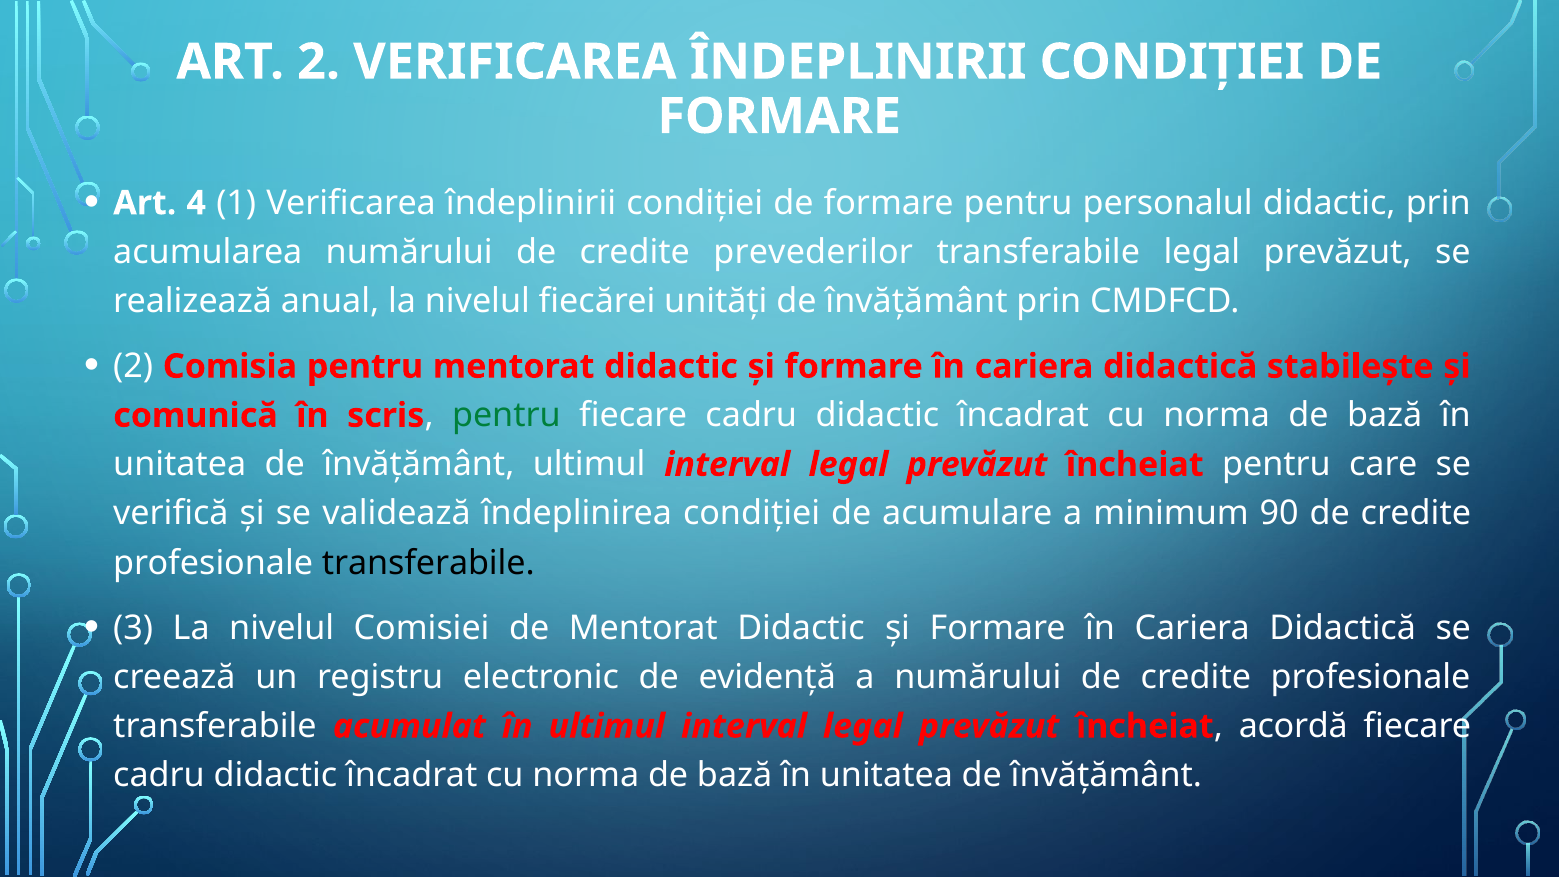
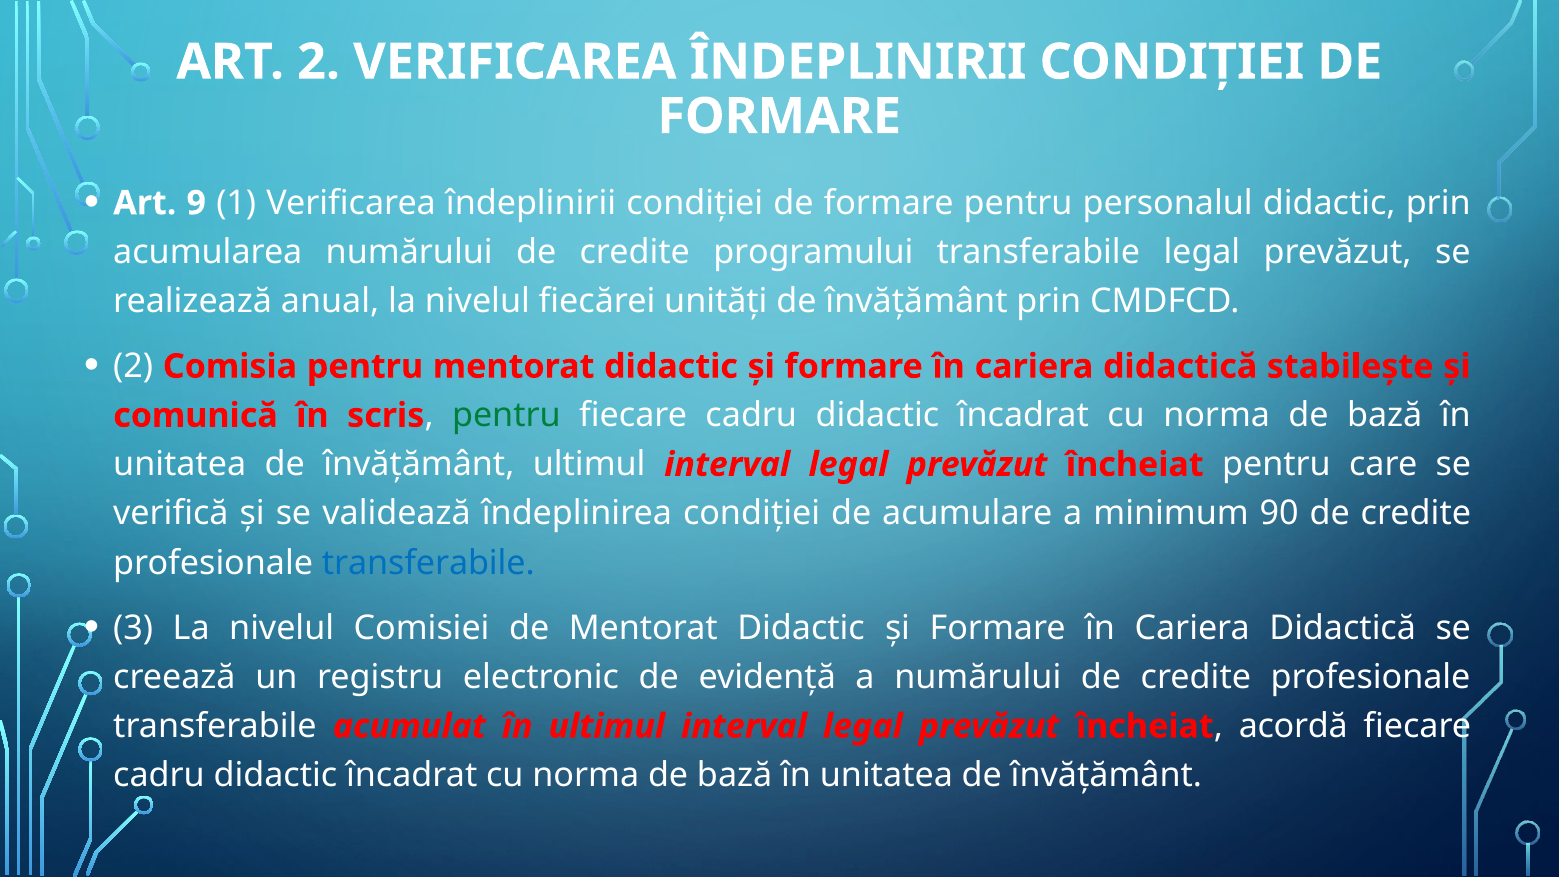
4: 4 -> 9 (196, 203)
prevederilor: prevederilor -> programului (813, 252)
transferabile colour: black -> blue (428, 563)
